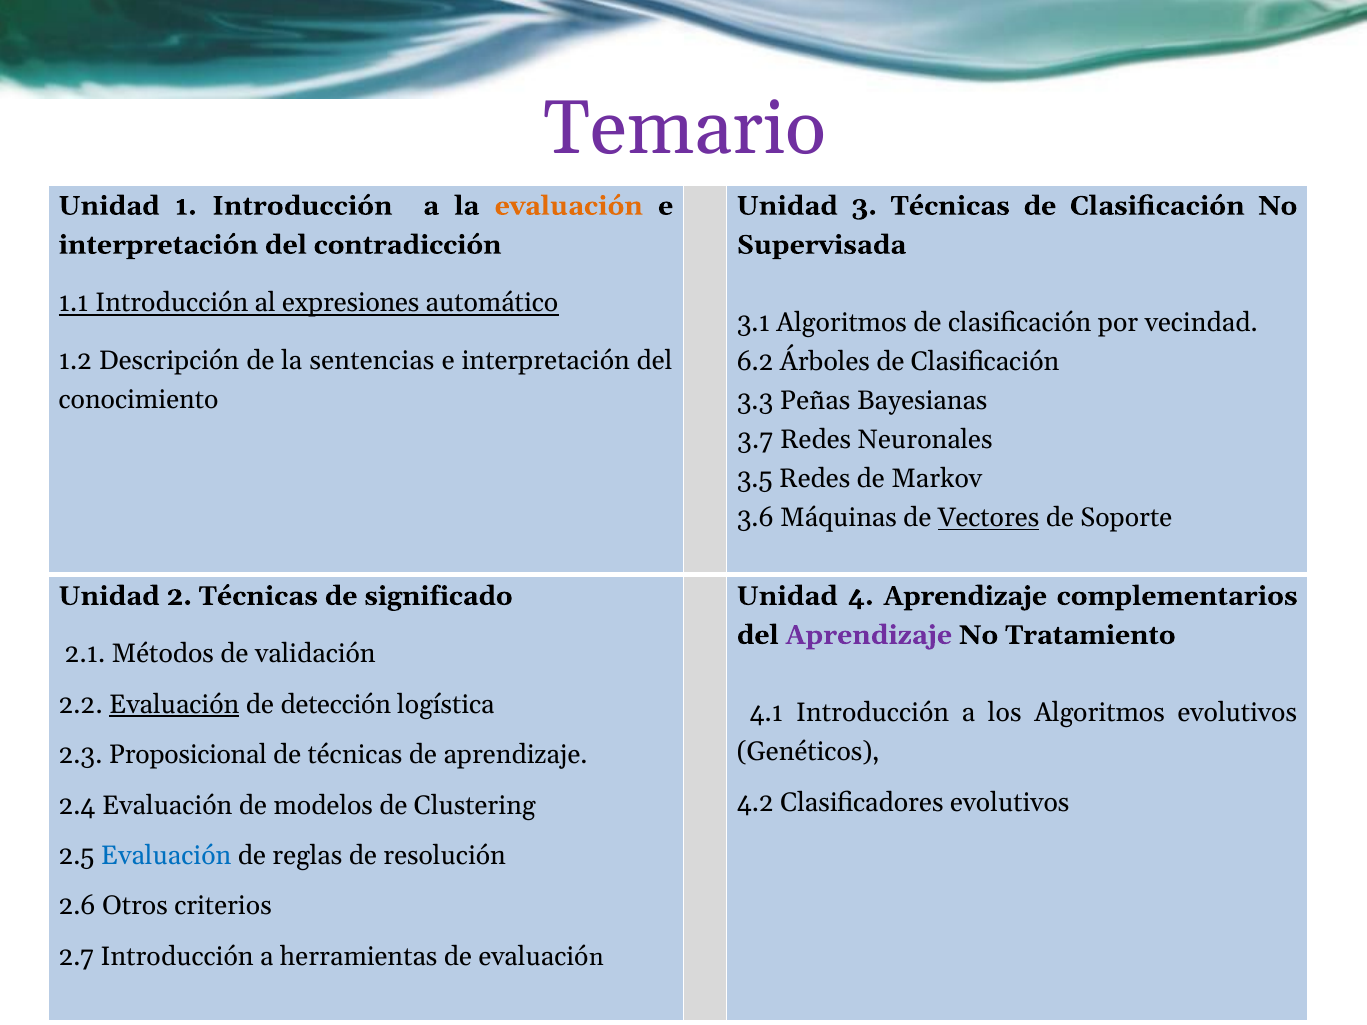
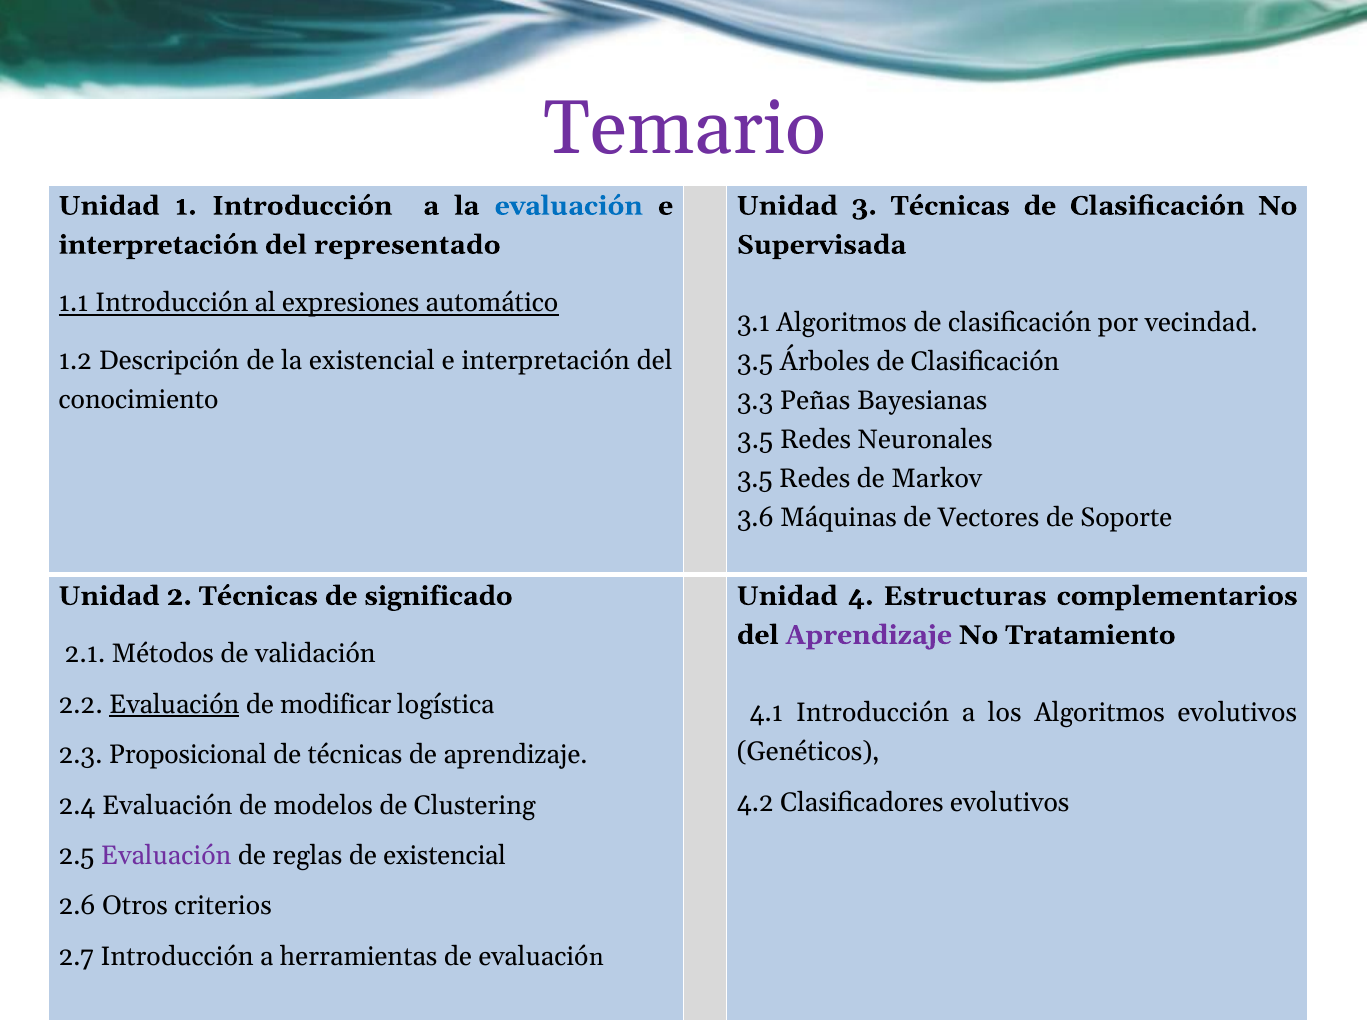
evaluación colour: orange -> blue (569, 206)
contradicción: contradicción -> representado (407, 245)
la sentencias: sentencias -> existencial (372, 361)
6.2: 6.2 -> 3.5 (755, 362)
3.7: 3.7 -> 3.5 (755, 440)
Vectores underline: present -> none (989, 518)
4 Aprendizaje: Aprendizaje -> Estructuras (965, 596)
detección: detección -> modificar (336, 705)
Evaluación colour: blue -> purple (166, 856)
de resolución: resolución -> existencial (445, 856)
